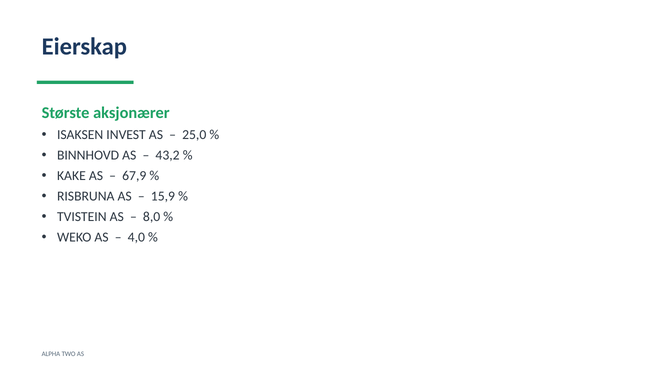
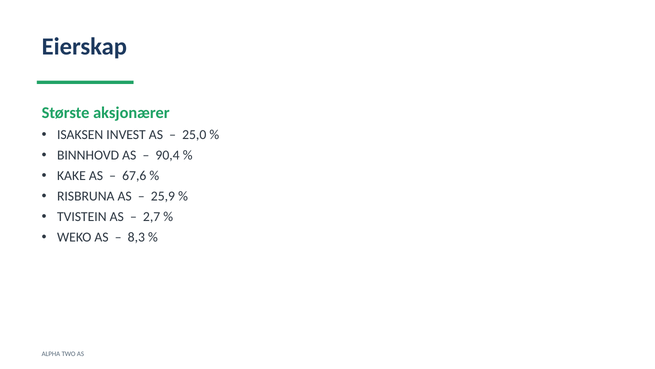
43,2: 43,2 -> 90,4 (168, 155)
67,9: 67,9 -> 67,6 (134, 176)
15,9: 15,9 -> 25,9 (163, 196)
8,0: 8,0 -> 2,7 (152, 217)
4,0: 4,0 -> 8,3 (136, 237)
